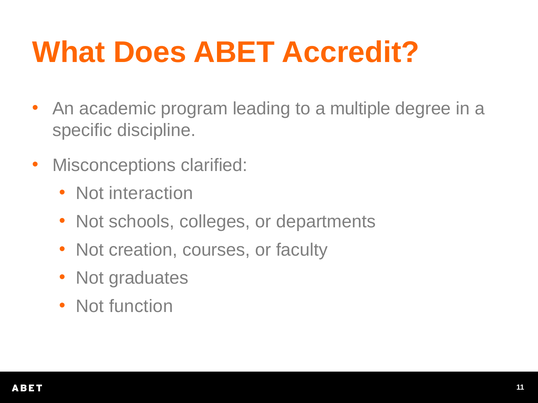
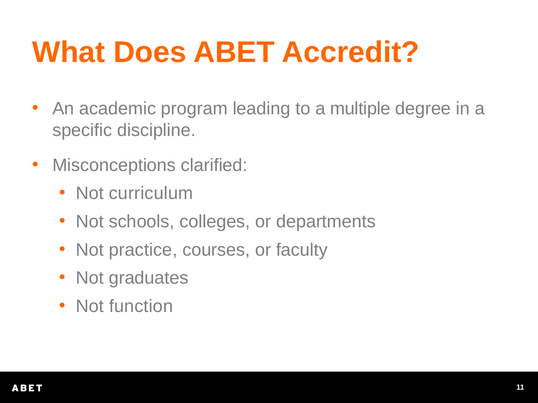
interaction: interaction -> curriculum (151, 194)
creation: creation -> practice (143, 250)
